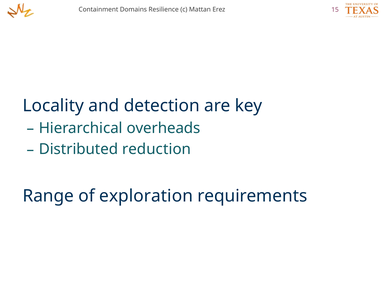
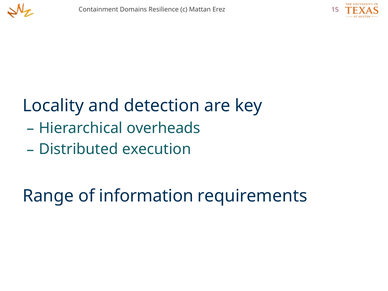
reduction: reduction -> execution (157, 149)
exploration: exploration -> information (146, 196)
